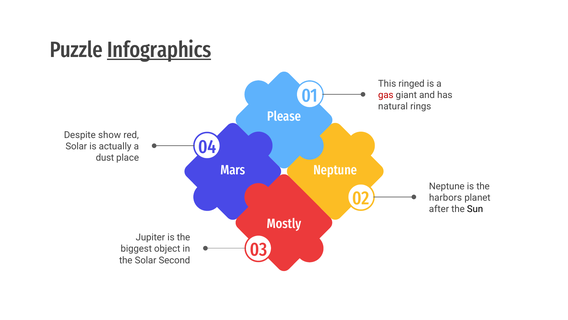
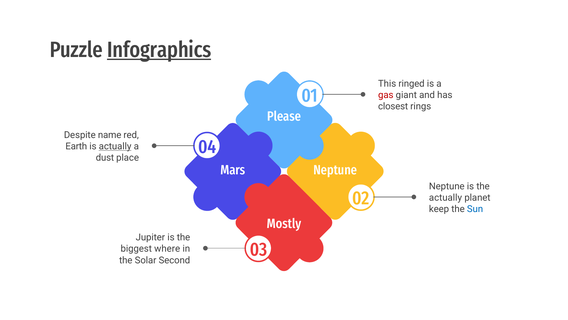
natural: natural -> closest (393, 106)
show: show -> name (110, 135)
Solar: Solar -> Earth (76, 146)
actually underline: none -> present (115, 146)
harbors: harbors -> actually (445, 197)
after: after -> keep (439, 209)
Sun colour: black -> blue (475, 209)
object: object -> where (167, 248)
